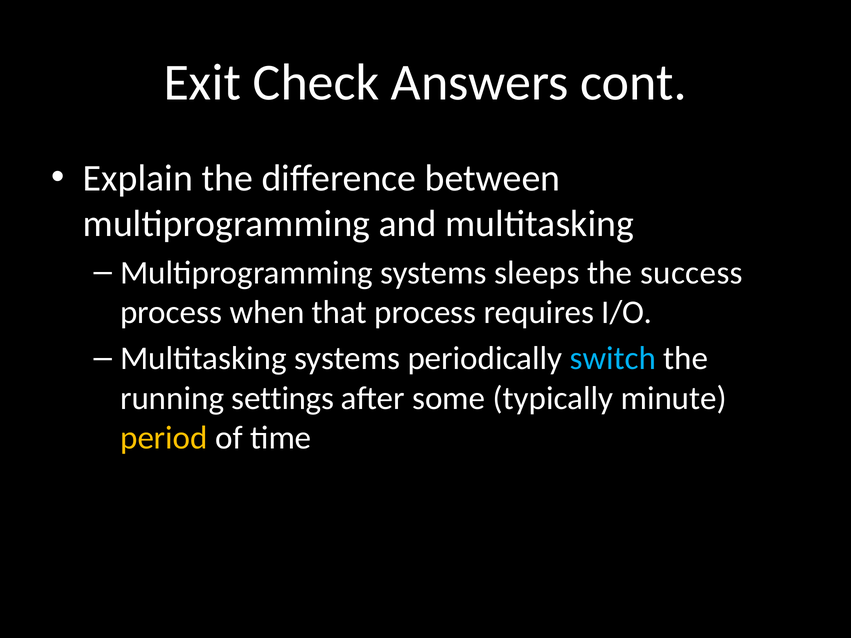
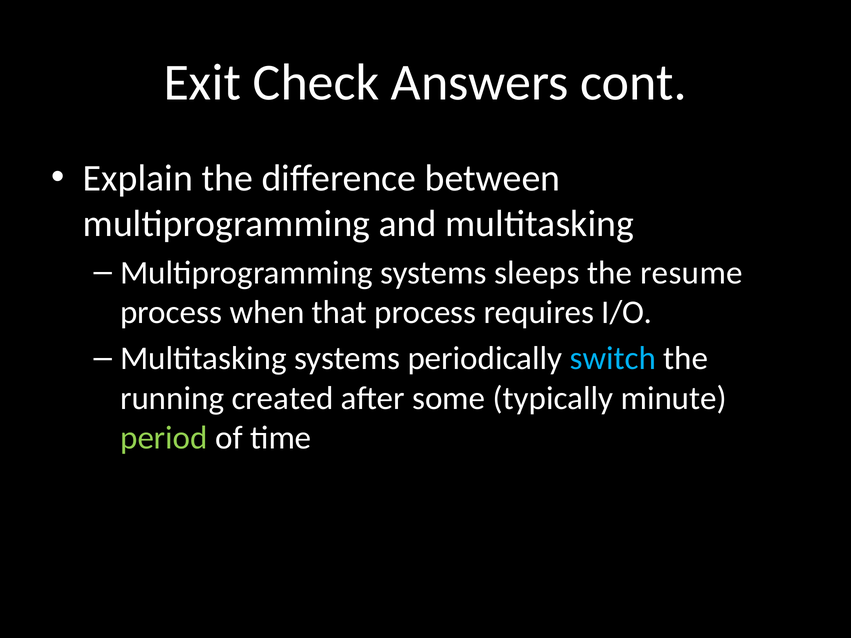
success: success -> resume (691, 273)
settings: settings -> created (283, 398)
period colour: yellow -> light green (164, 438)
